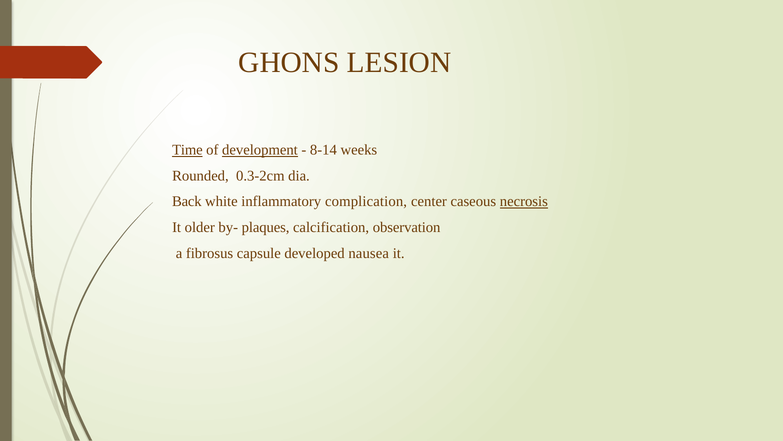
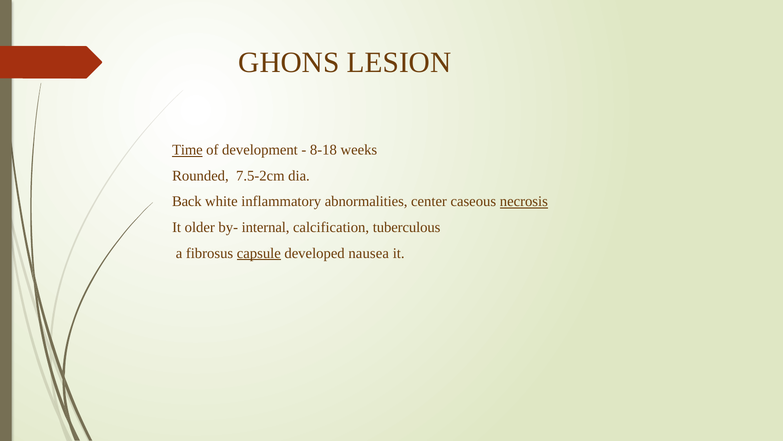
development underline: present -> none (260, 150)
8-14: 8-14 -> 8-18 (323, 150)
0.3-2cm: 0.3-2cm -> 7.5-2cm (260, 176)
complication: complication -> abnormalities (366, 201)
plaques: plaques -> internal (266, 227)
observation: observation -> tuberculous (407, 227)
capsule underline: none -> present (259, 253)
